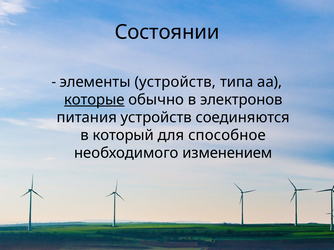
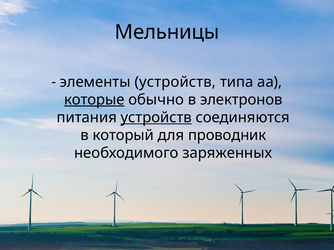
Состоянии: Состоянии -> Мельницы (167, 32)
устройств underline: none -> present (156, 118)
способное: способное -> проводник (227, 136)
изменением: изменением -> заряженных (227, 153)
